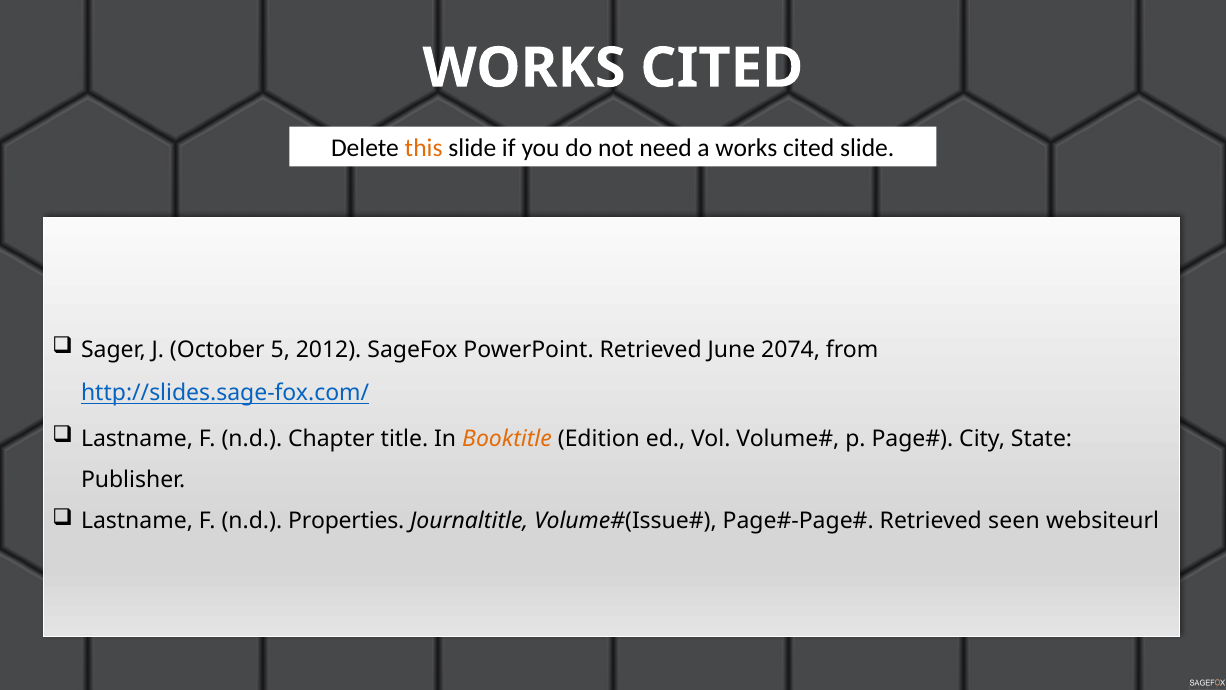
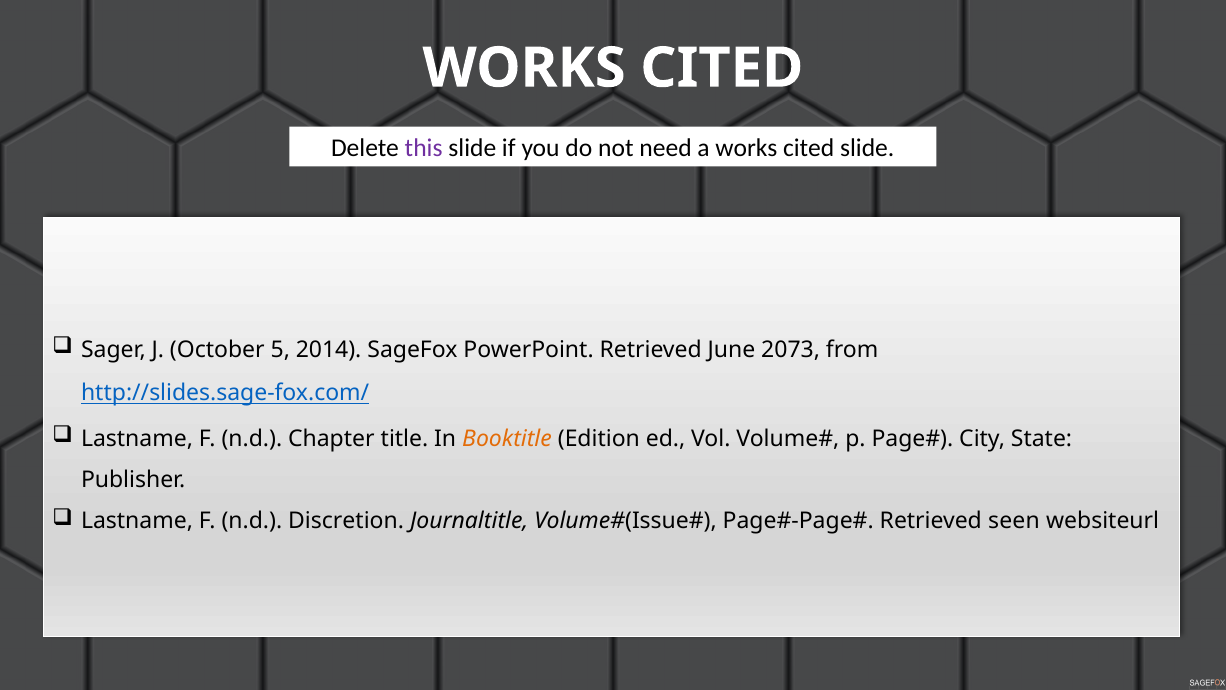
this colour: orange -> purple (424, 148)
2012: 2012 -> 2014 (329, 350)
2074: 2074 -> 2073 (791, 350)
Properties: Properties -> Discretion (346, 521)
